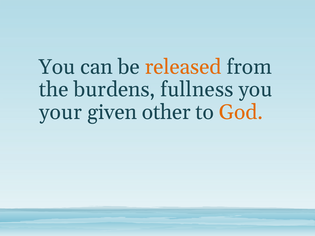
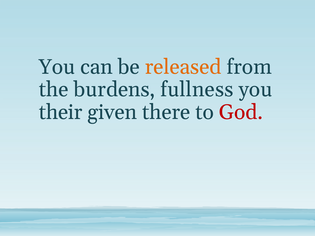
your: your -> their (61, 112)
other: other -> there (166, 112)
God colour: orange -> red (241, 112)
